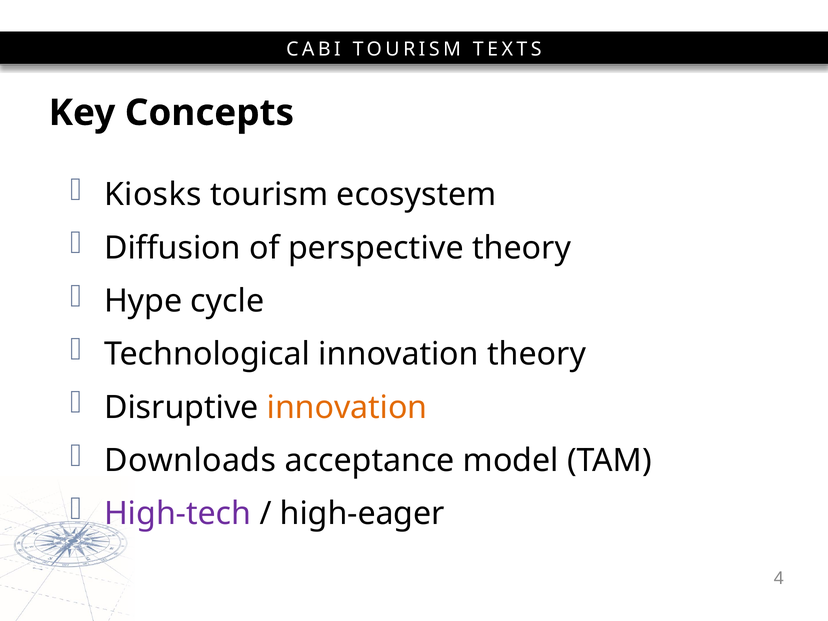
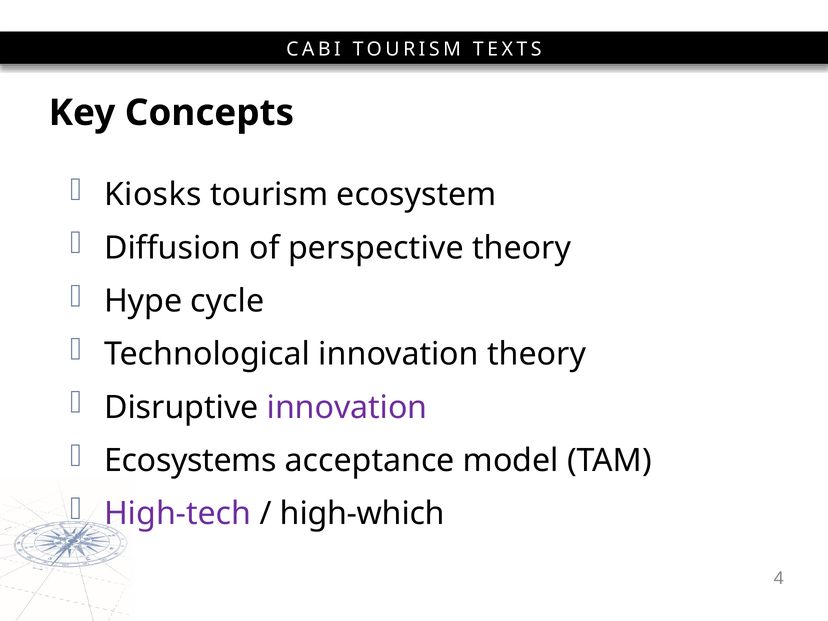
innovation colour: orange -> purple (347, 407)
Downloads: Downloads -> Ecosystems (190, 461)
high-eager: high-eager -> high-which (362, 514)
